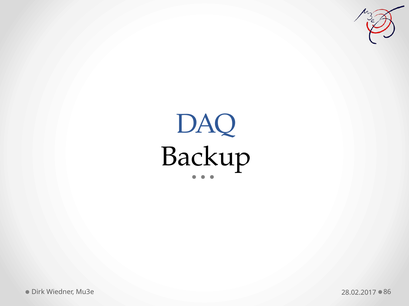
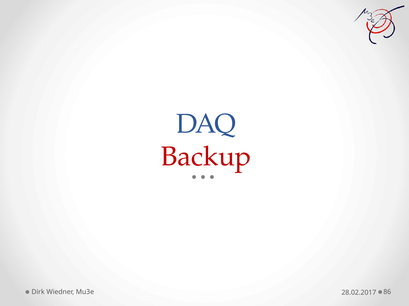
Backup colour: black -> red (206, 157)
